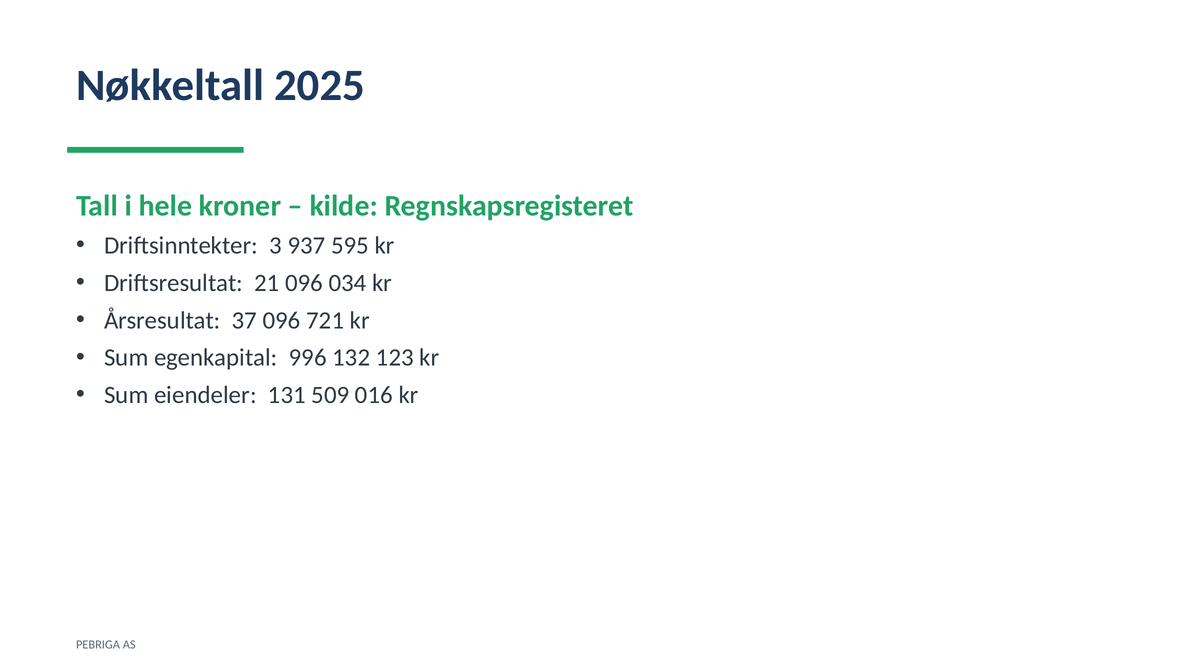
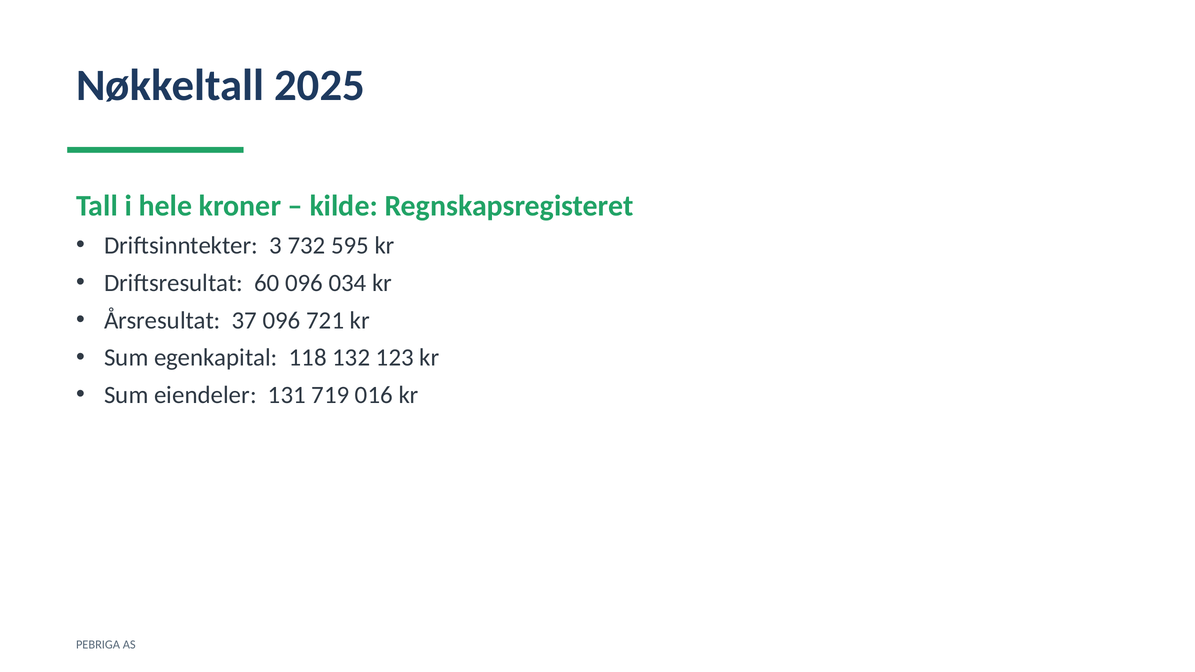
937: 937 -> 732 (307, 246)
21: 21 -> 60 (267, 283)
996: 996 -> 118 (308, 358)
509: 509 -> 719 (330, 395)
